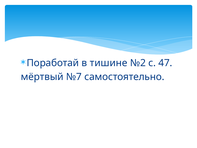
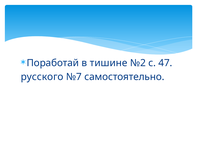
мёртвый: мёртвый -> русского (42, 77)
